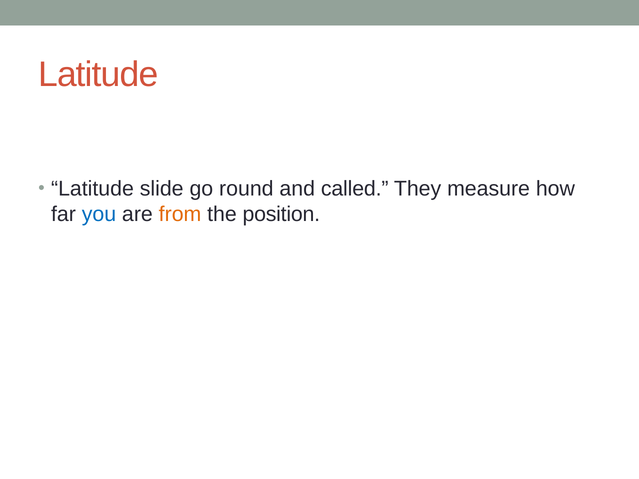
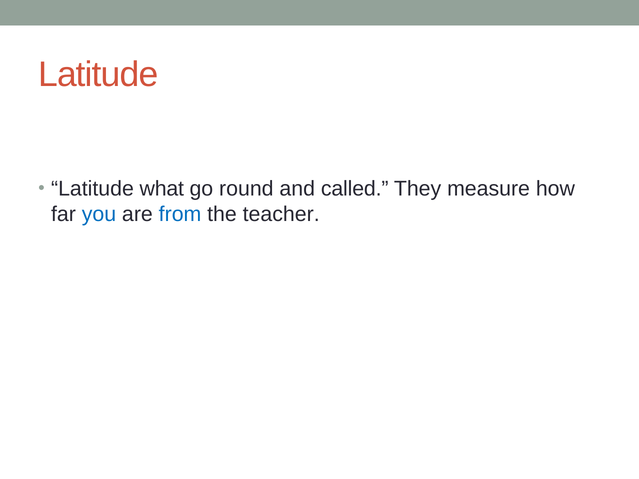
slide: slide -> what (162, 189)
from colour: orange -> blue (180, 214)
position: position -> teacher (281, 214)
